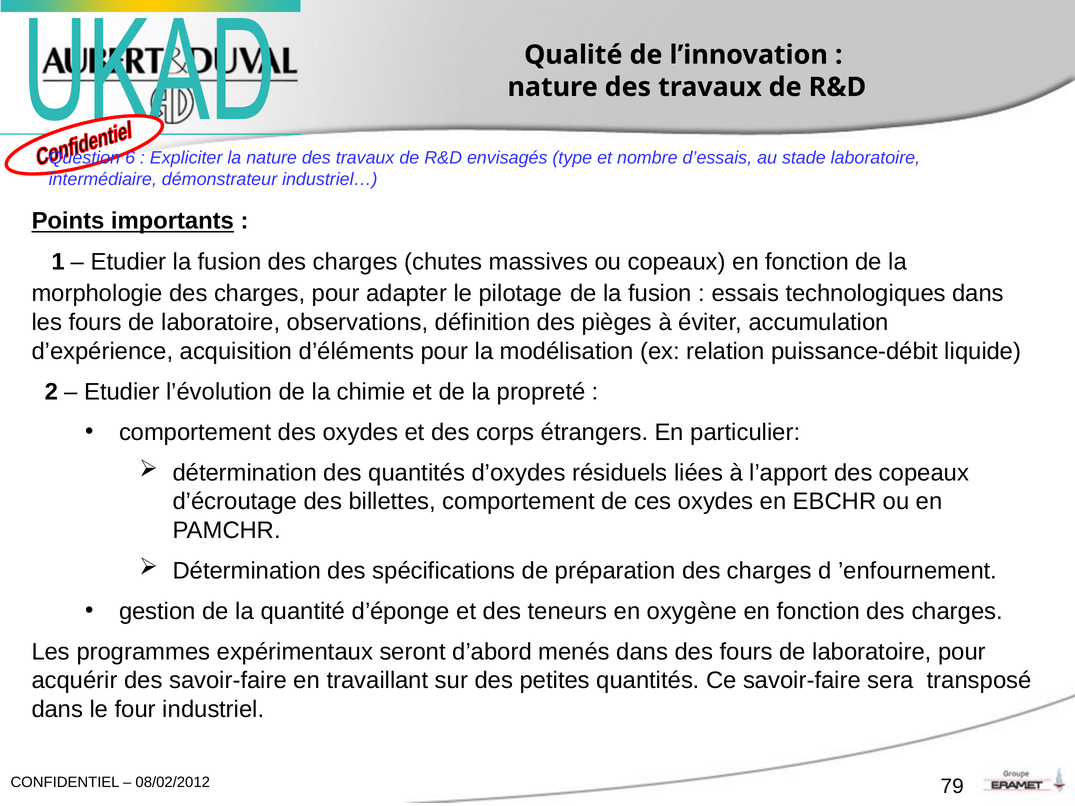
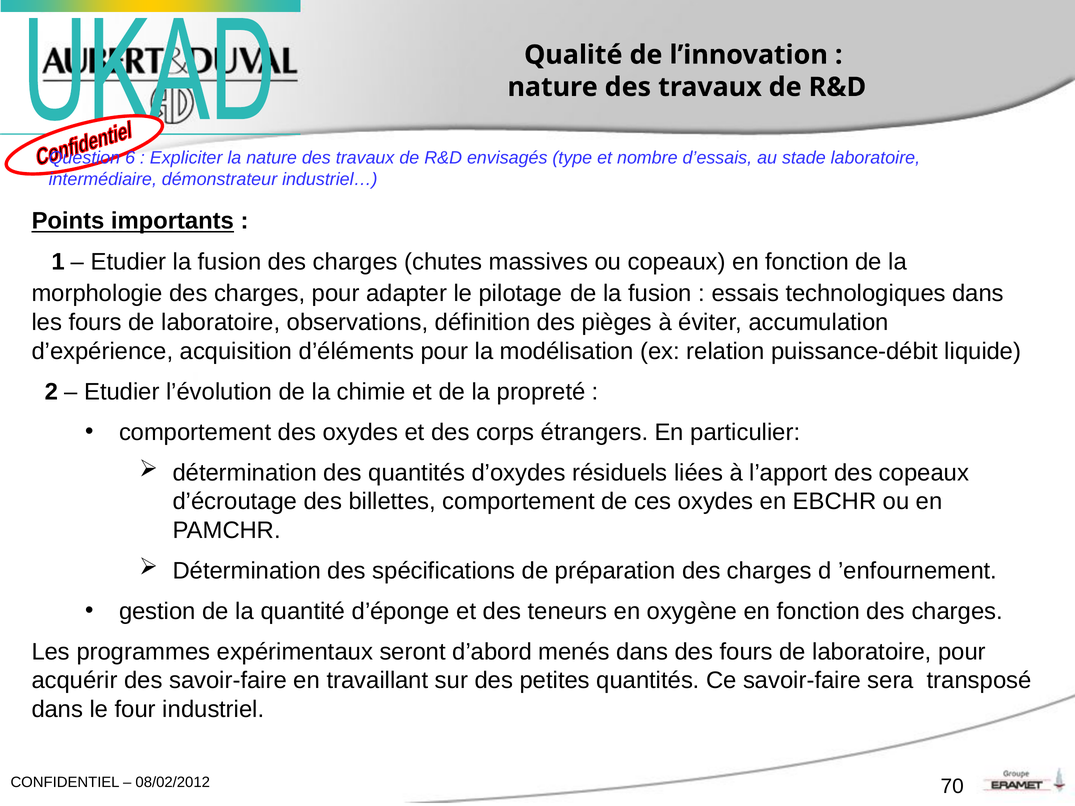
79: 79 -> 70 (952, 786)
